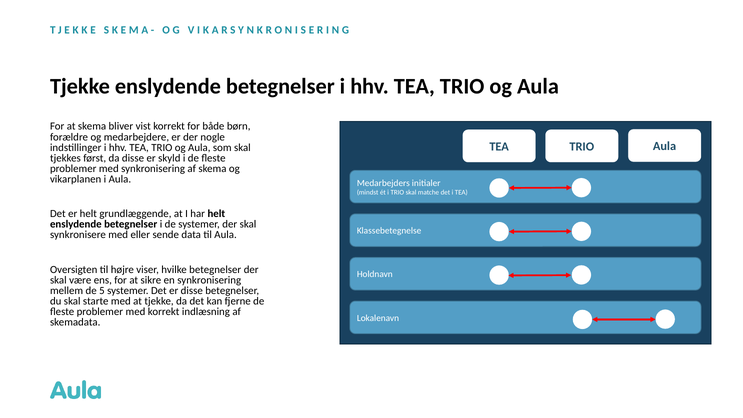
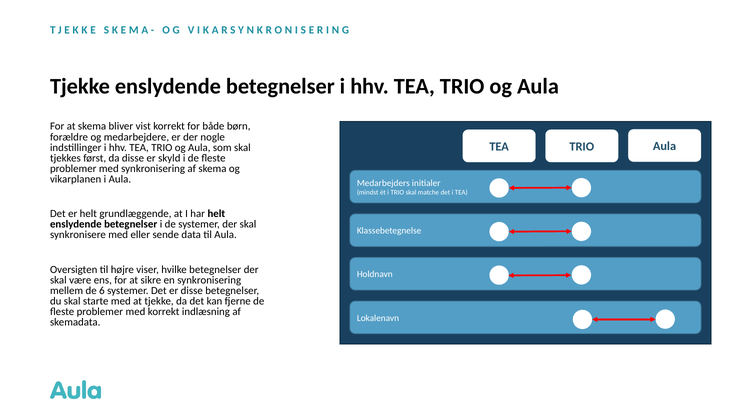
5: 5 -> 6 (102, 291)
